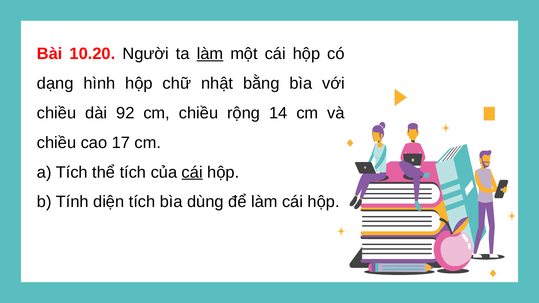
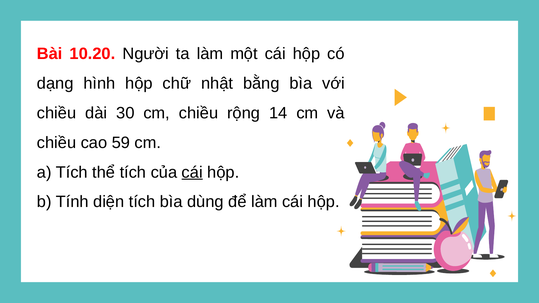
làm underline: present -> none (210, 54)
92: 92 -> 30 (125, 113)
17: 17 -> 59 (121, 143)
